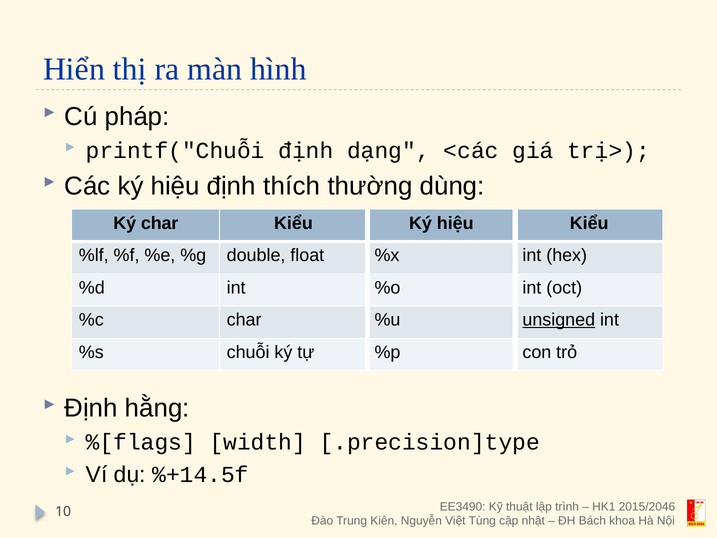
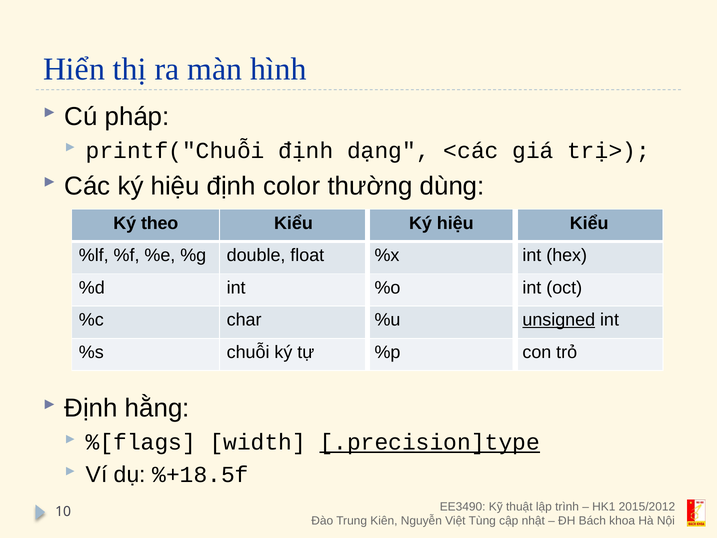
thích: thích -> color (292, 186)
Ký char: char -> theo (160, 223)
.precision]type underline: none -> present (430, 442)
%+14.5f: %+14.5f -> %+18.5f (200, 475)
2015/2046: 2015/2046 -> 2015/2012 (647, 506)
